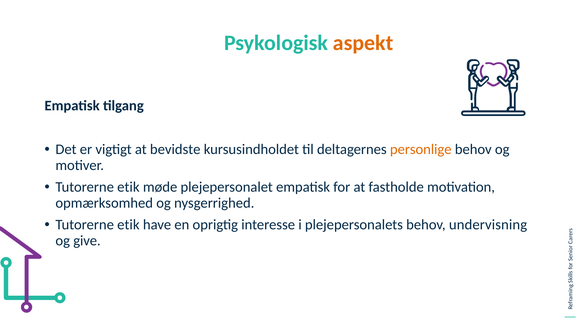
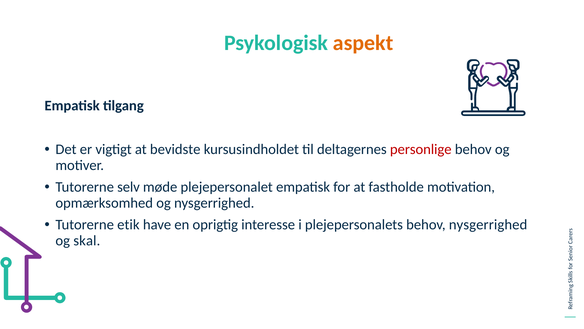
personlige colour: orange -> red (421, 149)
etik: etik -> selv (128, 187)
behov undervisning: undervisning -> nysgerrighed (488, 224)
give: give -> skal (87, 240)
